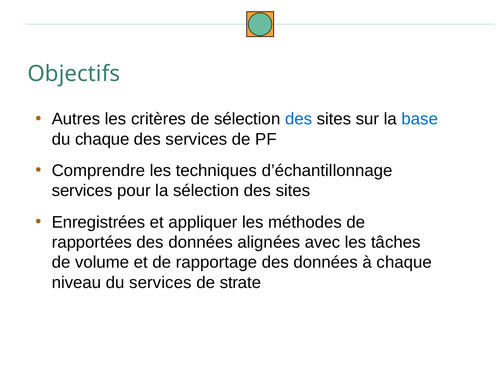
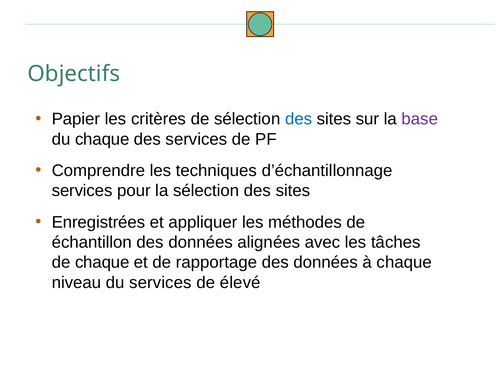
Autres: Autres -> Papier (76, 119)
base colour: blue -> purple (420, 119)
rapportées: rapportées -> échantillon (92, 242)
de volume: volume -> chaque (102, 262)
strate: strate -> élevé (240, 283)
